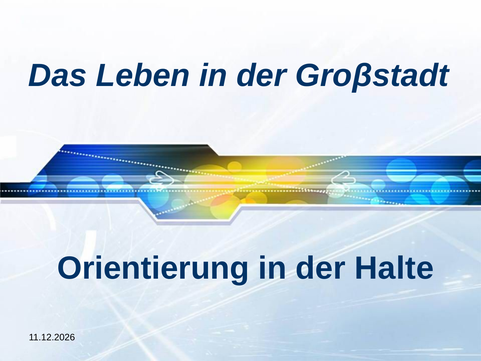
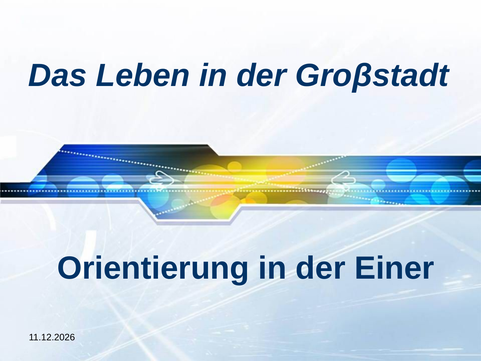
Halte: Halte -> Einer (394, 268)
